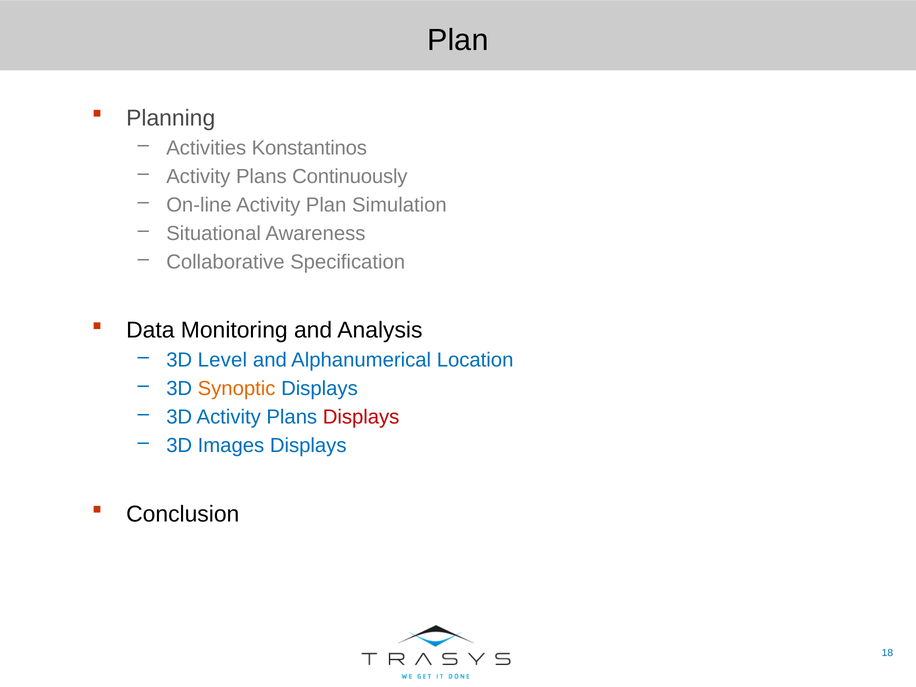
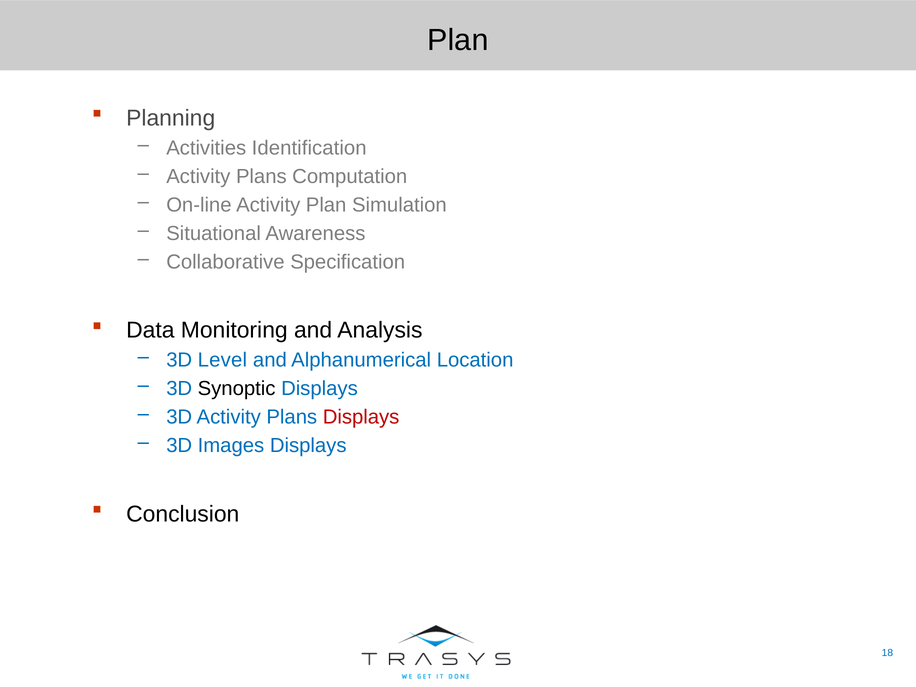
Konstantinos: Konstantinos -> Identification (309, 148)
Continuously: Continuously -> Computation (350, 176)
Synoptic colour: orange -> black (237, 389)
